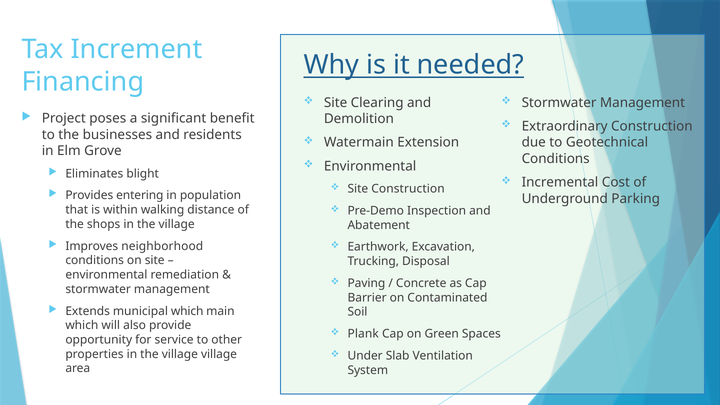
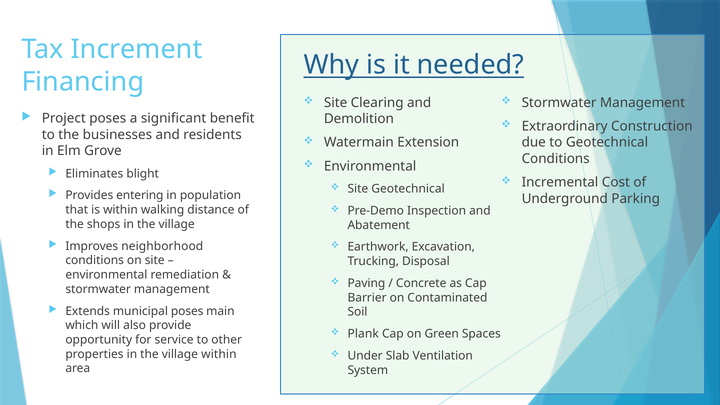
Site Construction: Construction -> Geotechnical (408, 189)
municipal which: which -> poses (187, 311)
village village: village -> within (219, 354)
